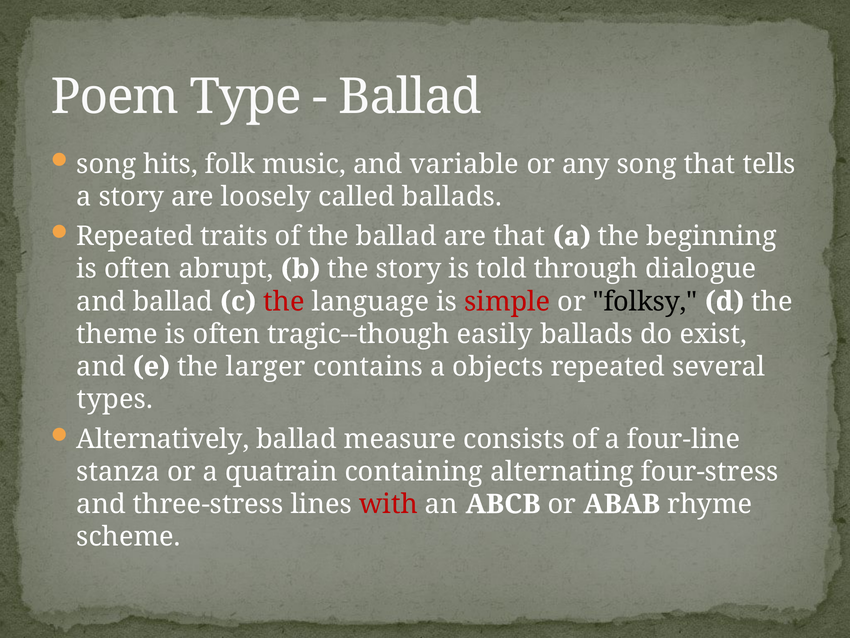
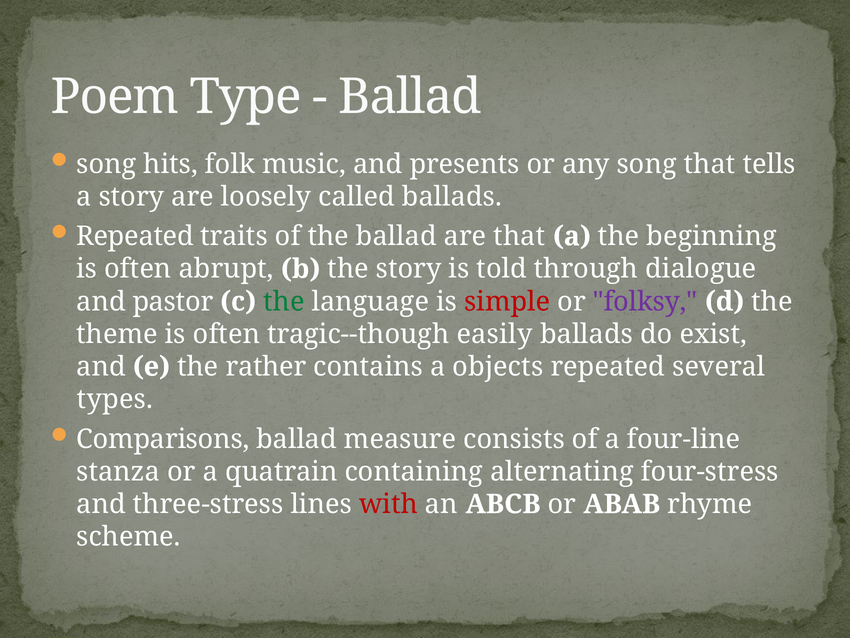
variable: variable -> presents (465, 164)
and ballad: ballad -> pastor (173, 301)
the colour: red -> green (284, 301)
folksy colour: black -> purple (645, 301)
larger: larger -> rather (266, 366)
Alternatively: Alternatively -> Comparisons (163, 439)
